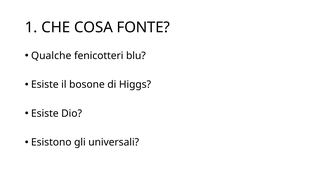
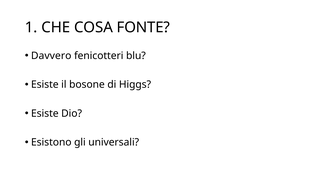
Qualche: Qualche -> Davvero (51, 56)
